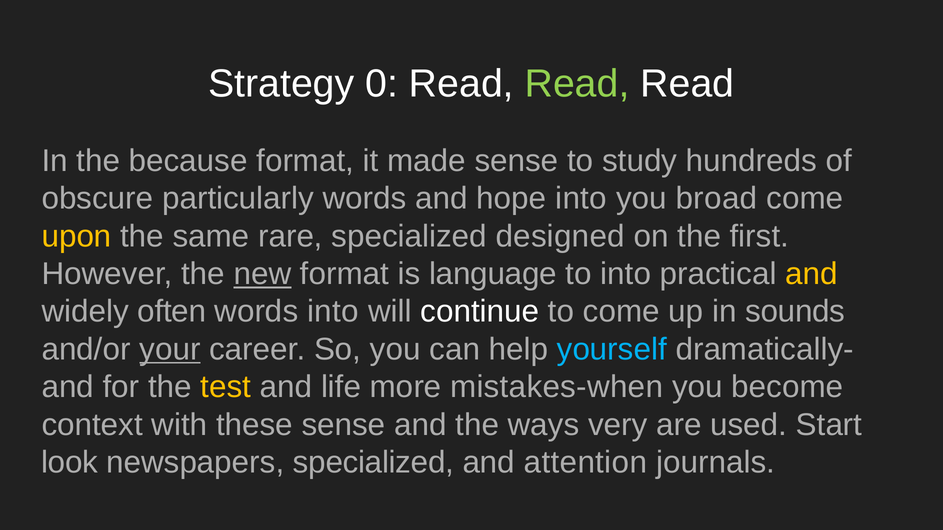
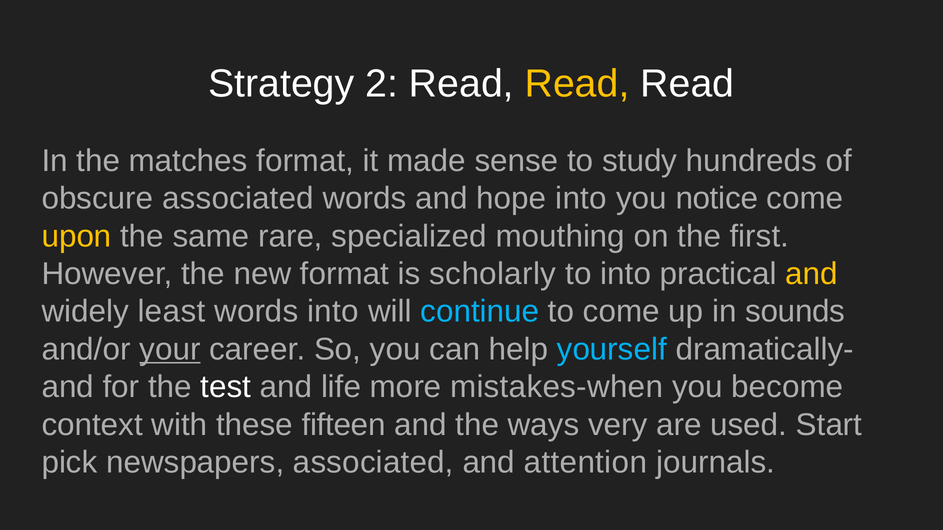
0: 0 -> 2 (382, 84)
Read colour: light green -> yellow (577, 84)
because: because -> matches (188, 161)
obscure particularly: particularly -> associated (238, 199)
broad: broad -> notice (717, 199)
designed: designed -> mouthing (560, 236)
new underline: present -> none (262, 274)
language: language -> scholarly (493, 274)
often: often -> least (171, 312)
continue colour: white -> light blue (480, 312)
test colour: yellow -> white (226, 387)
these sense: sense -> fifteen (344, 425)
look: look -> pick (70, 463)
newspapers specialized: specialized -> associated (373, 463)
